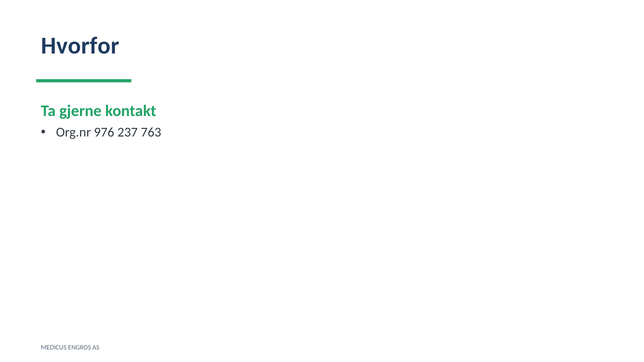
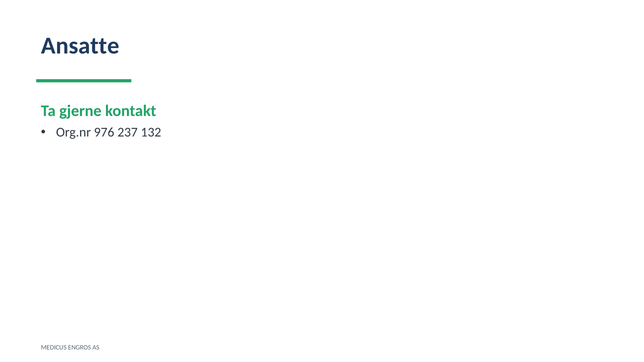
Hvorfor: Hvorfor -> Ansatte (80, 46)
763: 763 -> 132 (151, 132)
